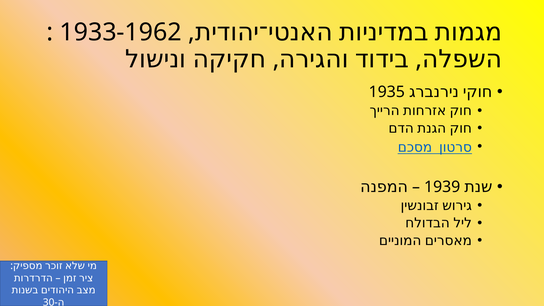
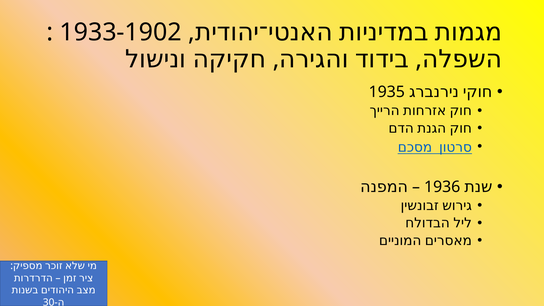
1933-1962: 1933-1962 -> 1933-1902 (121, 32)
1939: 1939 -> 1936 (442, 187)
